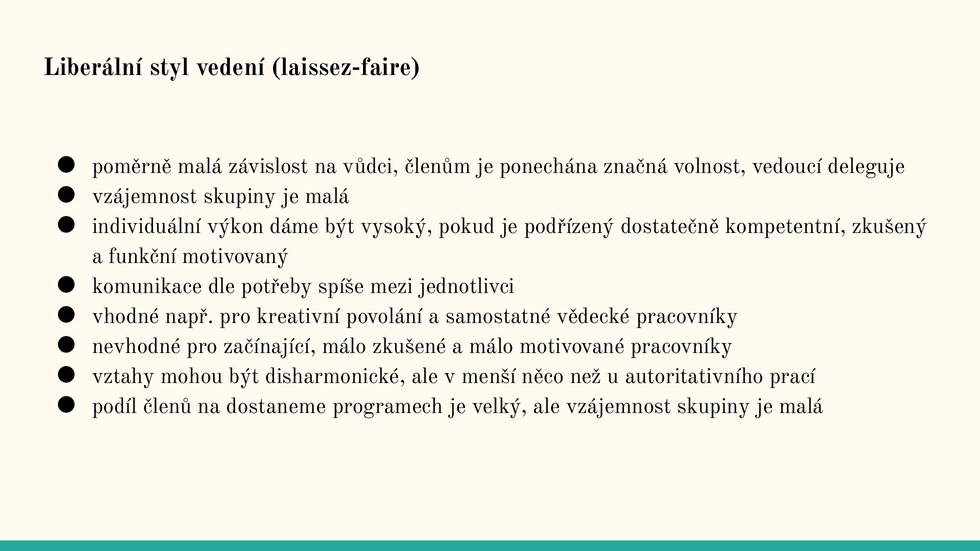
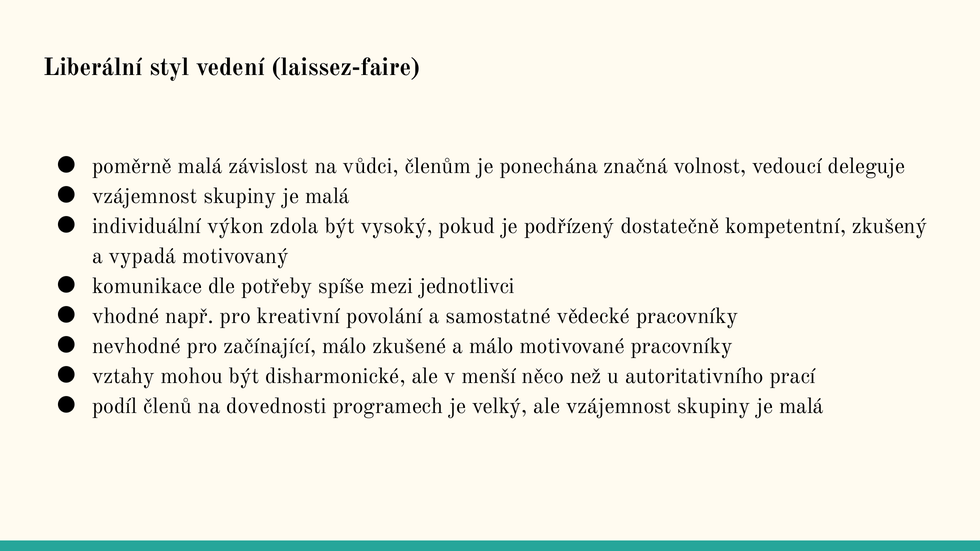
dáme: dáme -> zdola (294, 226)
funkční: funkční -> vypadá (143, 256)
dostaneme: dostaneme -> dovednosti (276, 407)
